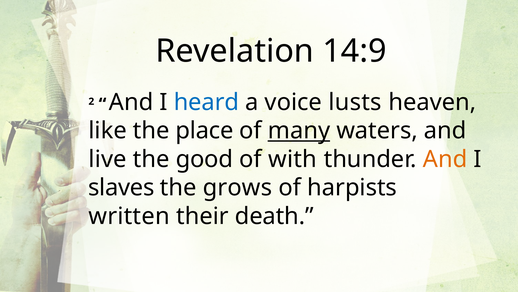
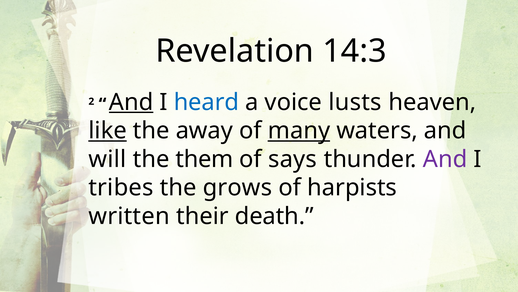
14:9: 14:9 -> 14:3 (354, 51)
And underline: none -> present (131, 102)
like underline: none -> present (108, 130)
place: place -> away (204, 130)
live: live -> will (107, 159)
good: good -> them (204, 159)
with: with -> says (293, 159)
And colour: orange -> purple (445, 159)
slaves: slaves -> tribes (121, 187)
